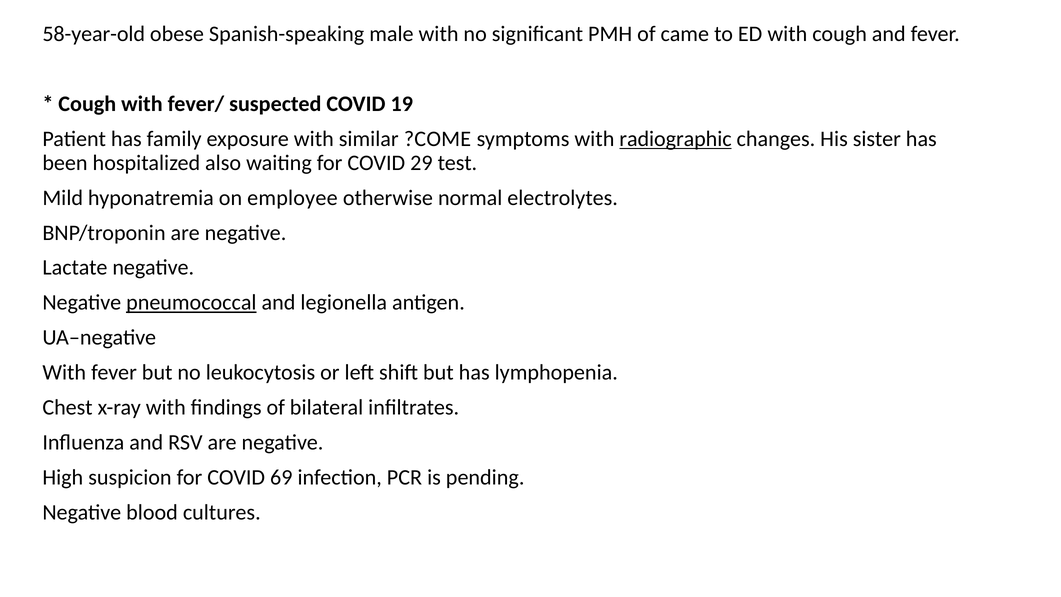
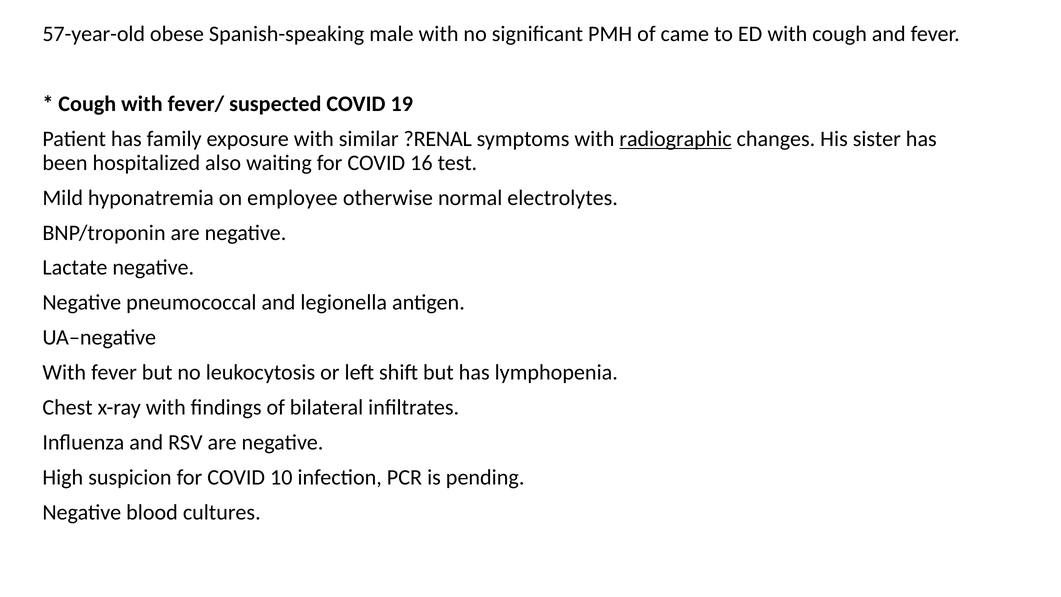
58-year-old: 58-year-old -> 57-year-old (94, 34)
?COME: ?COME -> ?RENAL (438, 139)
29: 29 -> 16 (421, 163)
pneumococcal underline: present -> none (191, 303)
69: 69 -> 10 (281, 477)
